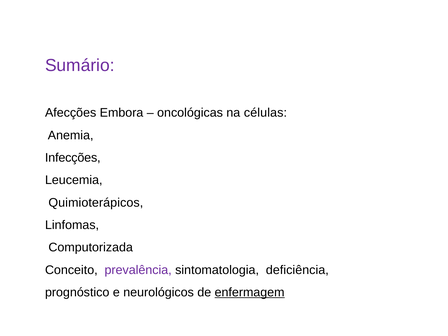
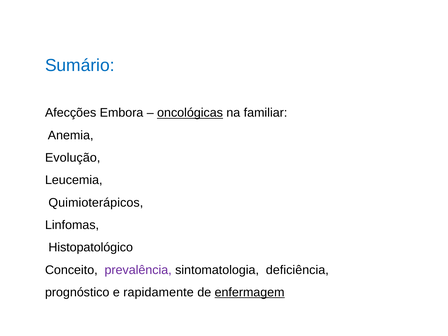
Sumário colour: purple -> blue (80, 65)
oncológicas underline: none -> present (190, 113)
células: células -> familiar (266, 113)
Infecções: Infecções -> Evolução (73, 158)
Computorizada: Computorizada -> Histopatológico (91, 247)
neurológicos: neurológicos -> rapidamente (159, 292)
